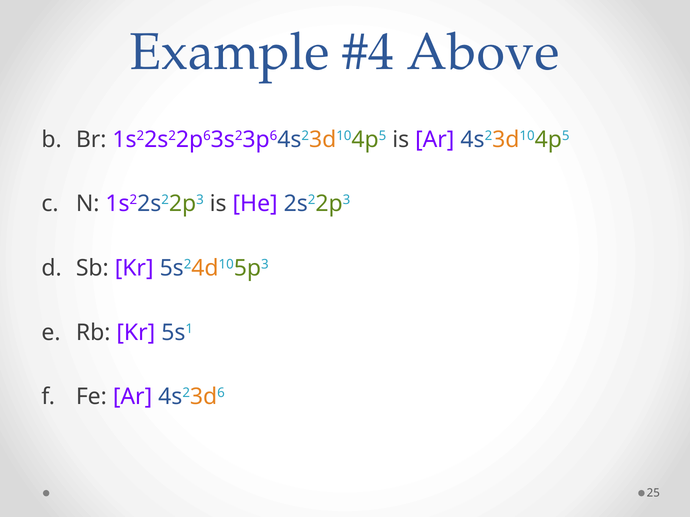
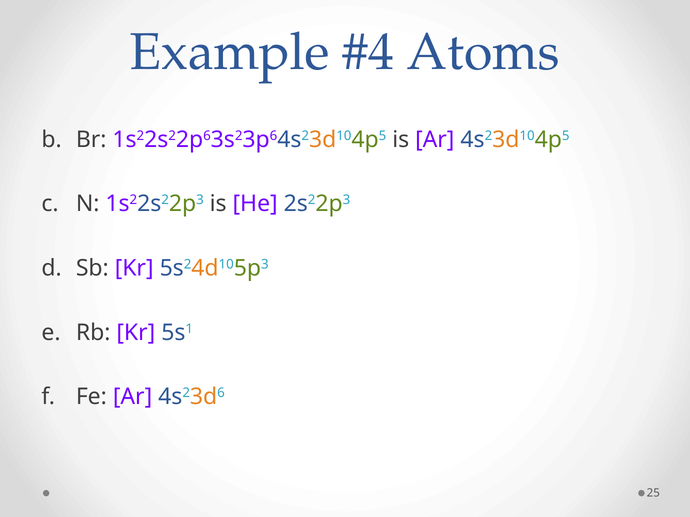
Above: Above -> Atoms (483, 52)
